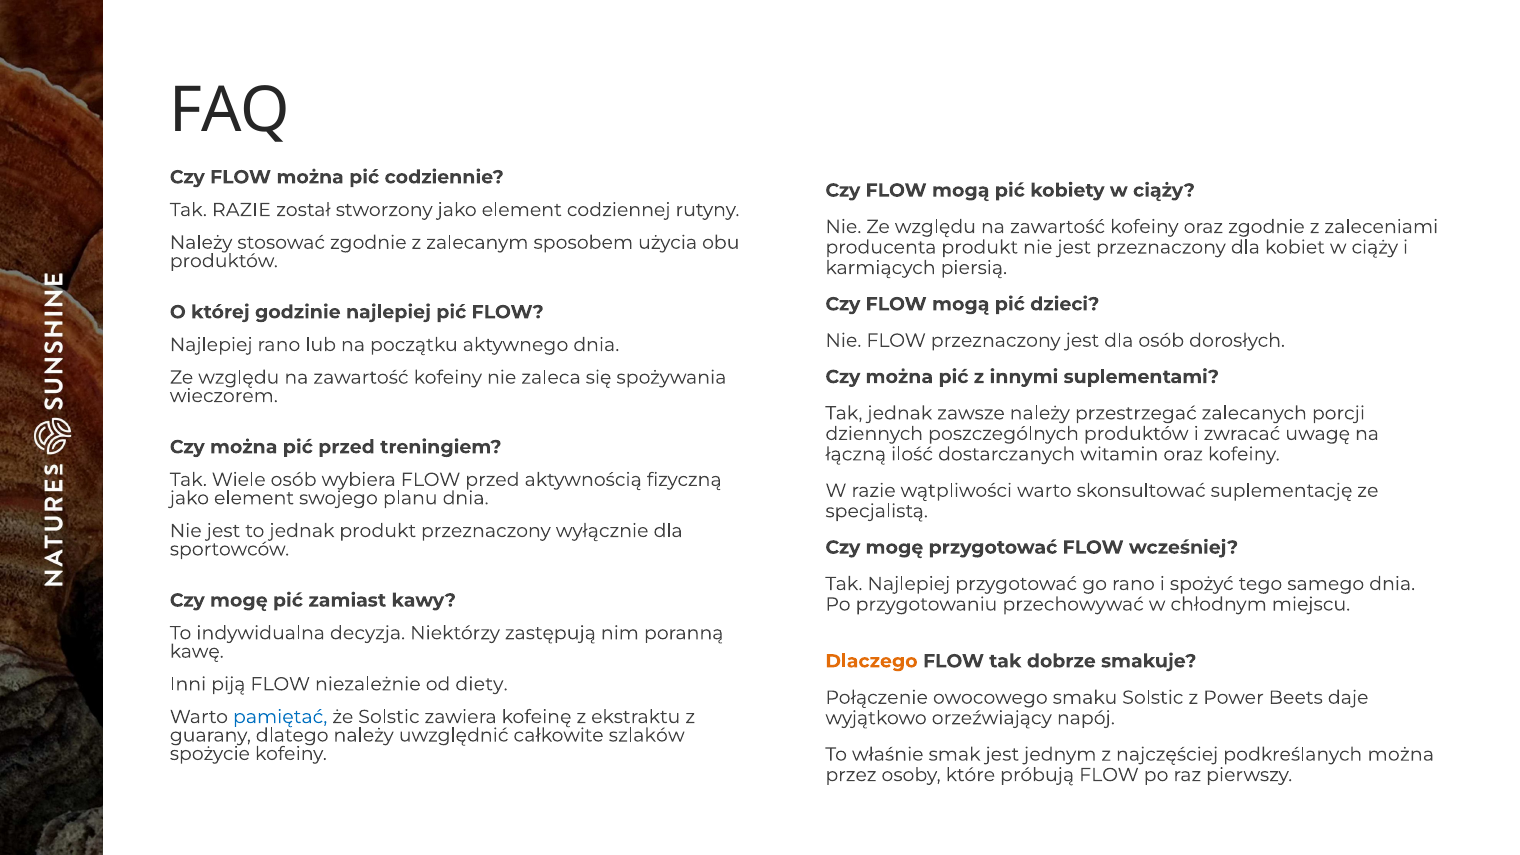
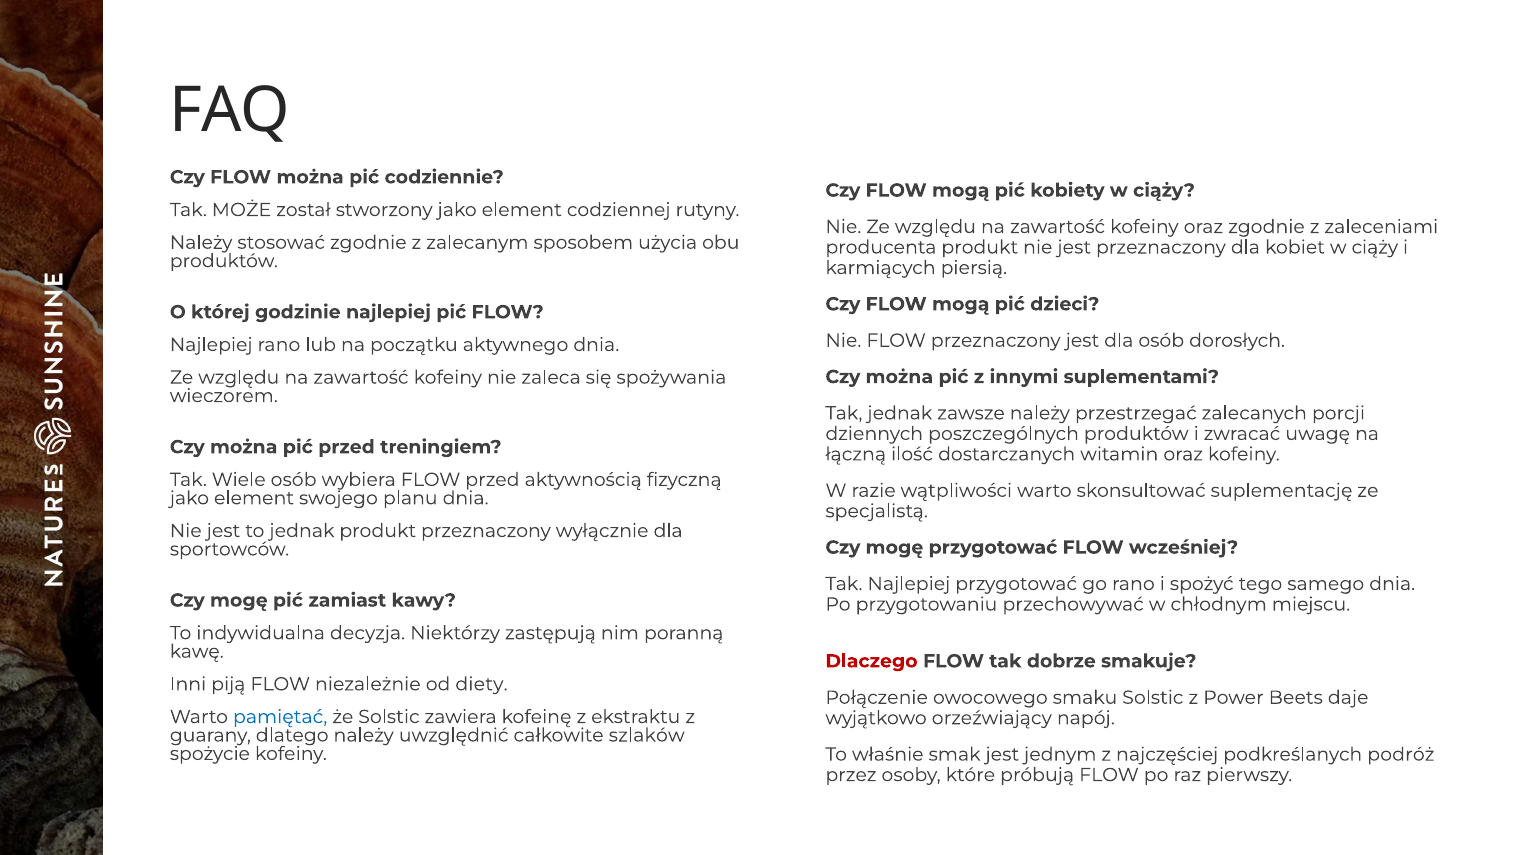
Tak RAZIE: RAZIE -> MOŻE (241, 210)
Dlaczego colour: orange -> red (872, 661)
podkreślanych można: można -> podróż (1401, 754)
